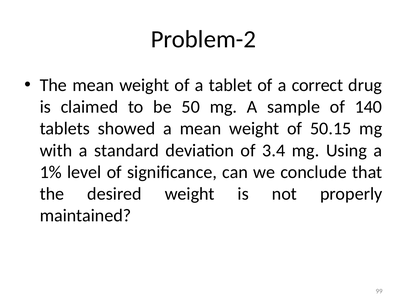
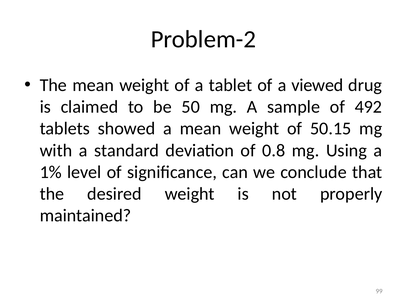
correct: correct -> viewed (317, 85)
140: 140 -> 492 (368, 107)
3.4: 3.4 -> 0.8 (274, 151)
